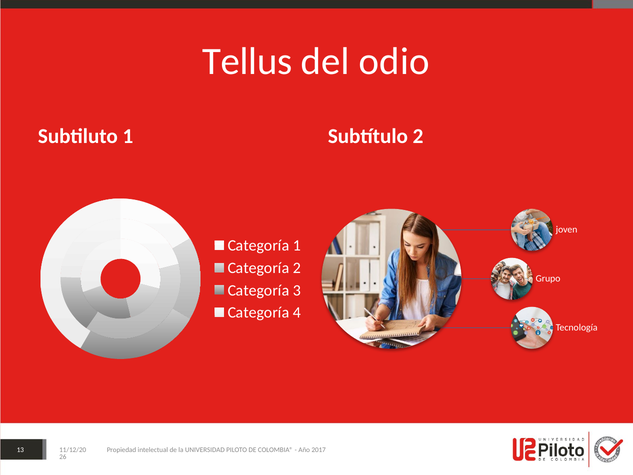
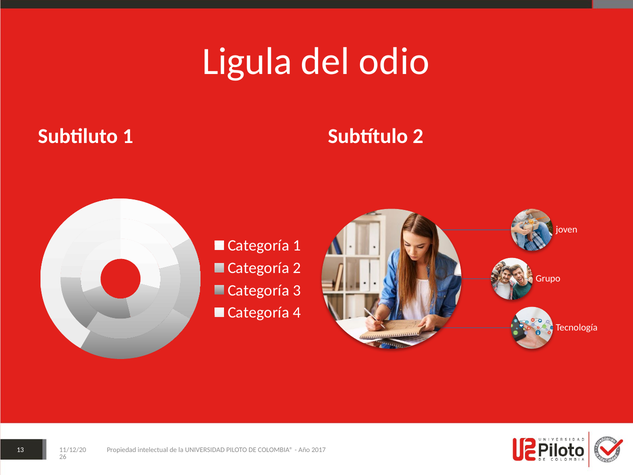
Tellus: Tellus -> Ligula (247, 61)
